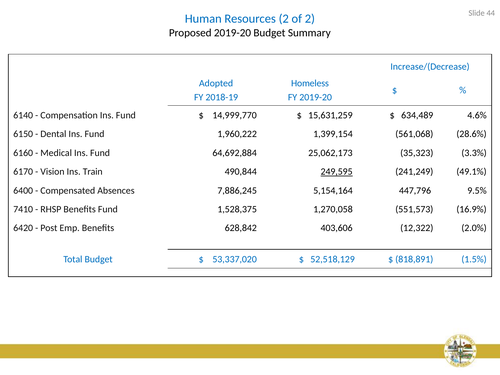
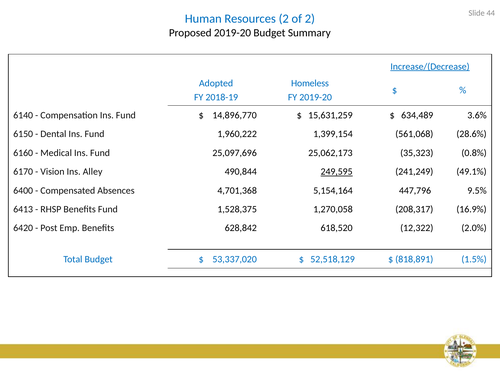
Increase/(Decrease underline: none -> present (430, 67)
14,999,770: 14,999,770 -> 14,896,770 (235, 115)
4.6%: 4.6% -> 3.6% (477, 115)
64,692,884: 64,692,884 -> 25,097,696 (235, 153)
3.3%: 3.3% -> 0.8% (474, 153)
Train: Train -> Alley (93, 172)
7,886,245: 7,886,245 -> 4,701,368 (237, 191)
7410: 7410 -> 6413 (23, 209)
551,573: 551,573 -> 208,317 (414, 209)
403,606: 403,606 -> 618,520 (337, 228)
